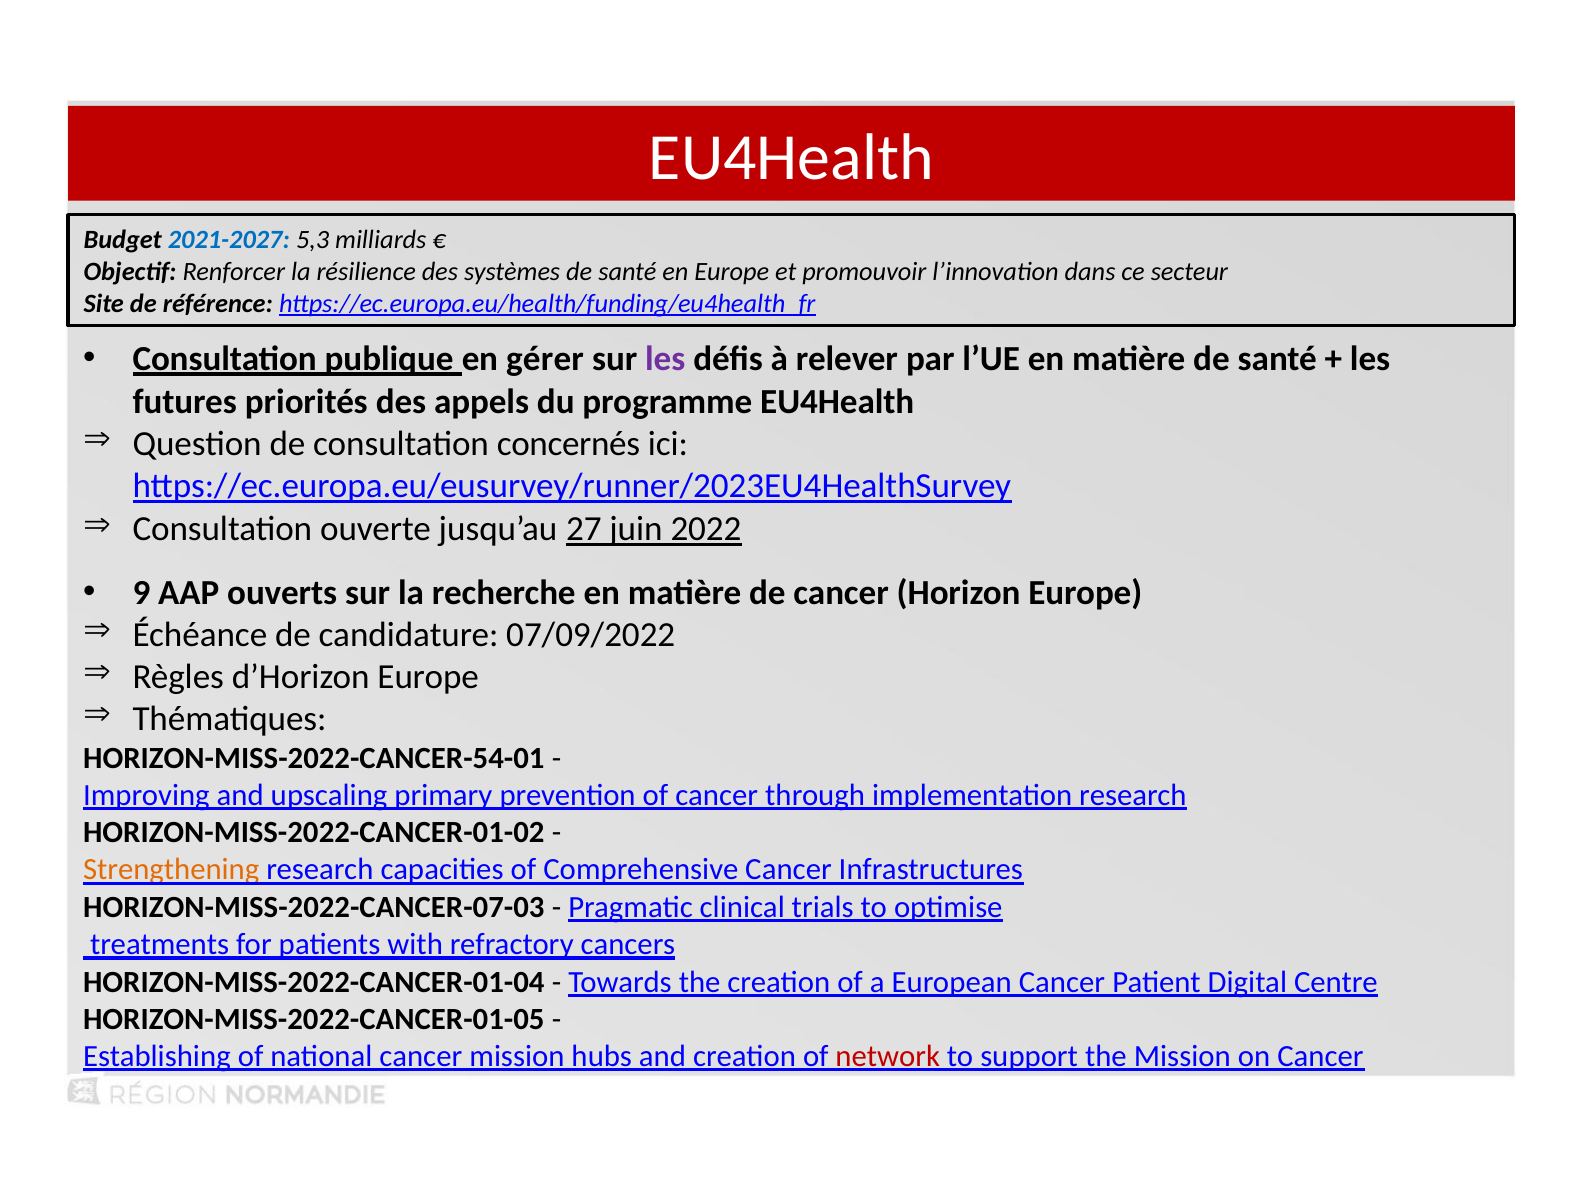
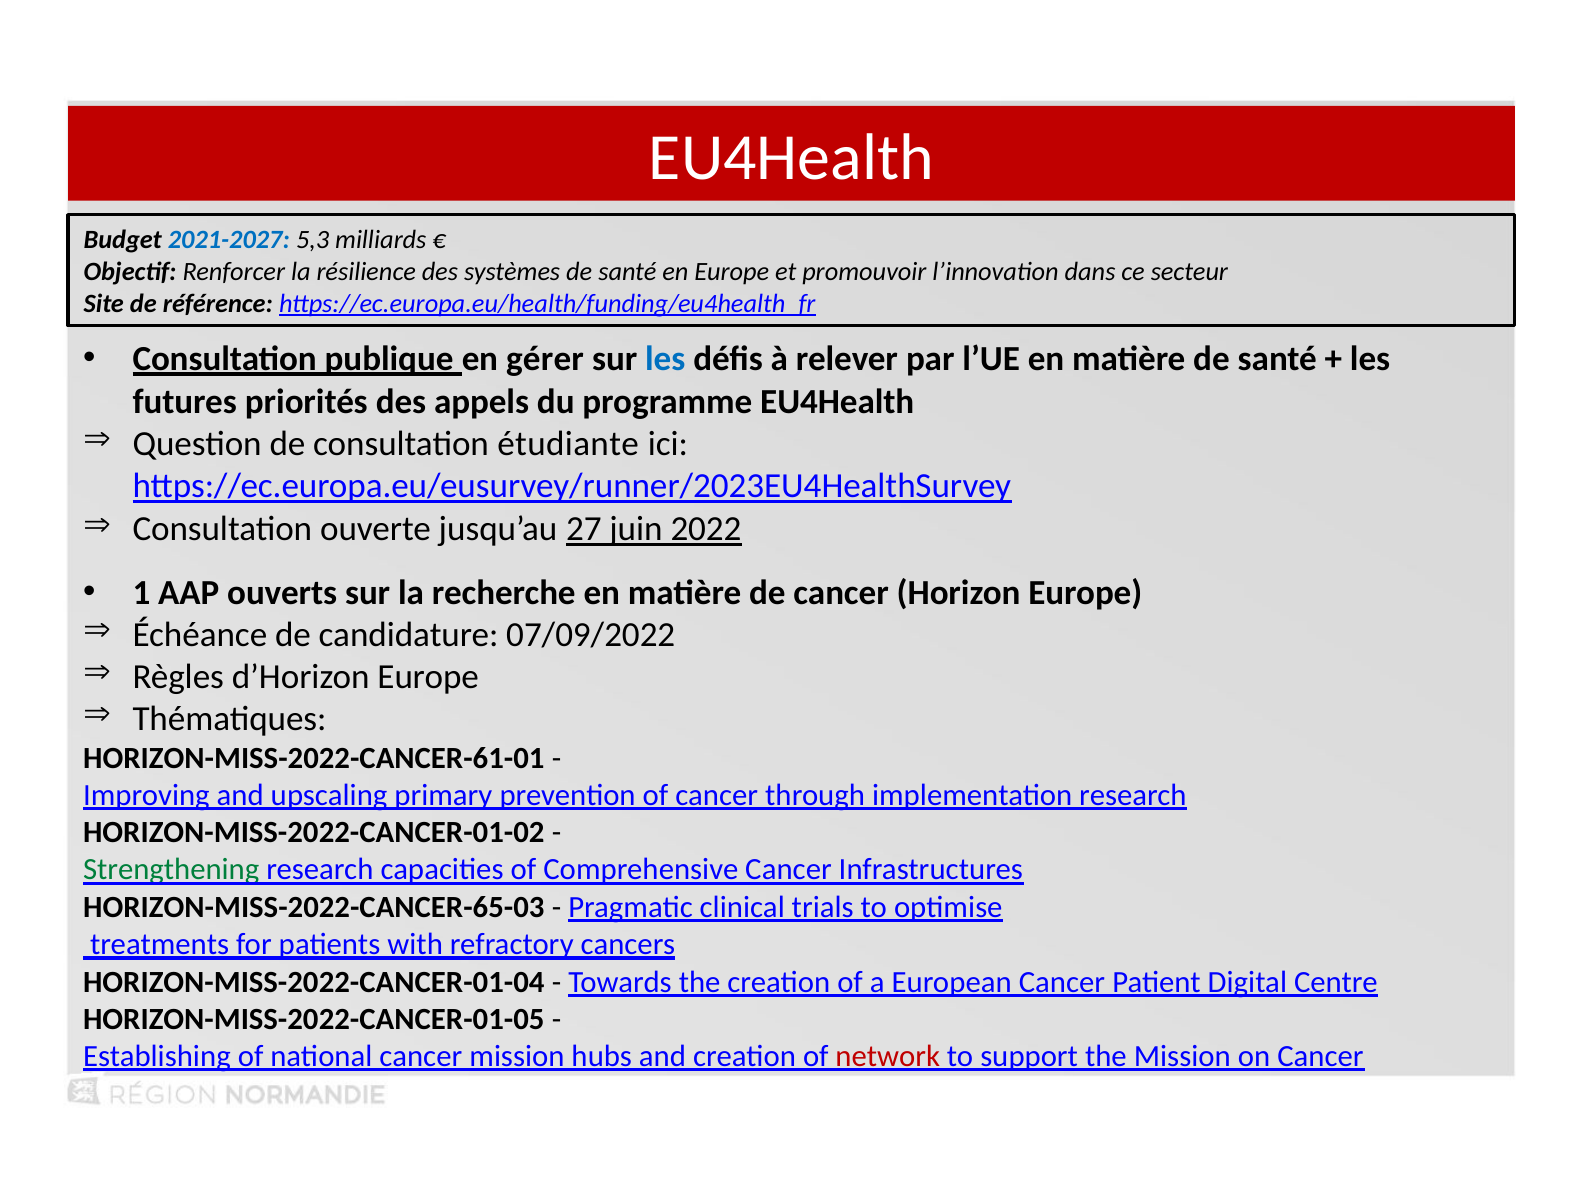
les colour: purple -> blue (665, 359)
concernés: concernés -> étudiante (568, 444)
9: 9 -> 1 (141, 592)
HORIZON-MISS-2022-CANCER-54-01: HORIZON-MISS-2022-CANCER-54-01 -> HORIZON-MISS-2022-CANCER-61-01 (314, 758)
Strengthening colour: orange -> green (171, 869)
HORIZON-MISS-2022-CANCER-07-03: HORIZON-MISS-2022-CANCER-07-03 -> HORIZON-MISS-2022-CANCER-65-03 (314, 907)
